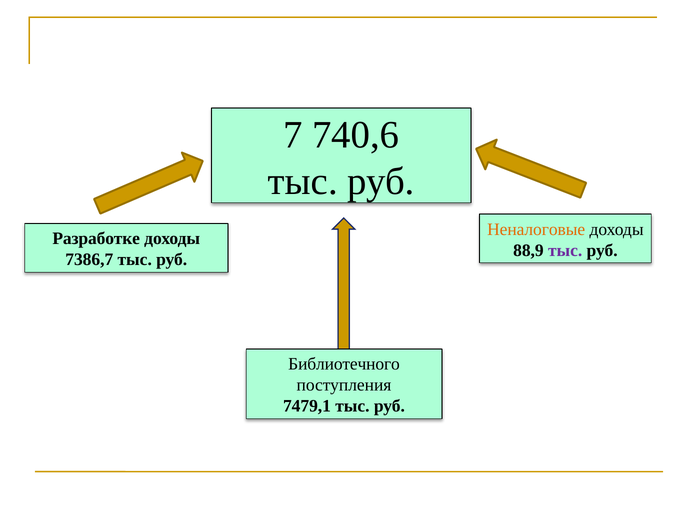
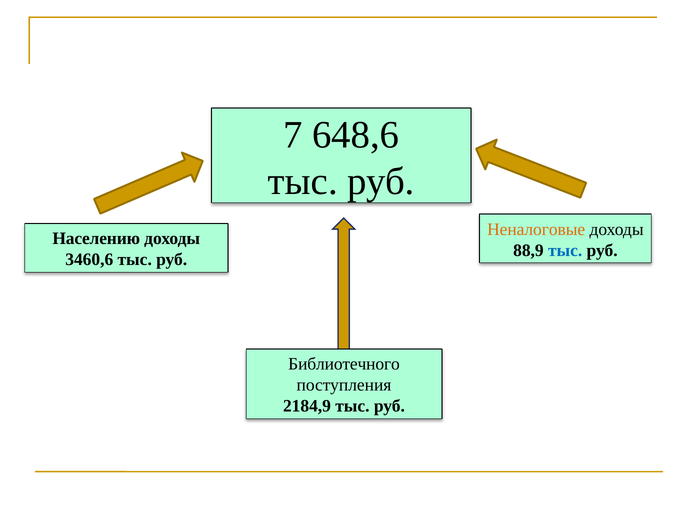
740,6: 740,6 -> 648,6 (356, 135)
Разработке: Разработке -> Населению (96, 238)
тыс colour: purple -> blue (565, 250)
7386,7: 7386,7 -> 3460,6 (89, 259)
7479,1: 7479,1 -> 2184,9 (307, 406)
